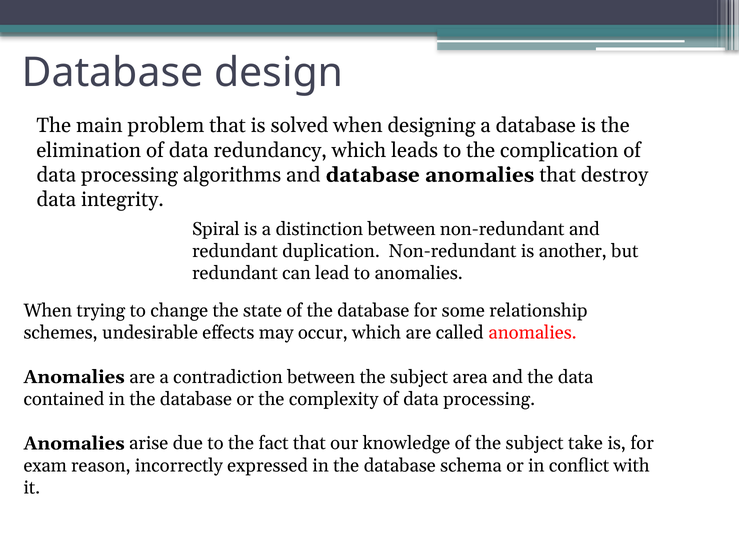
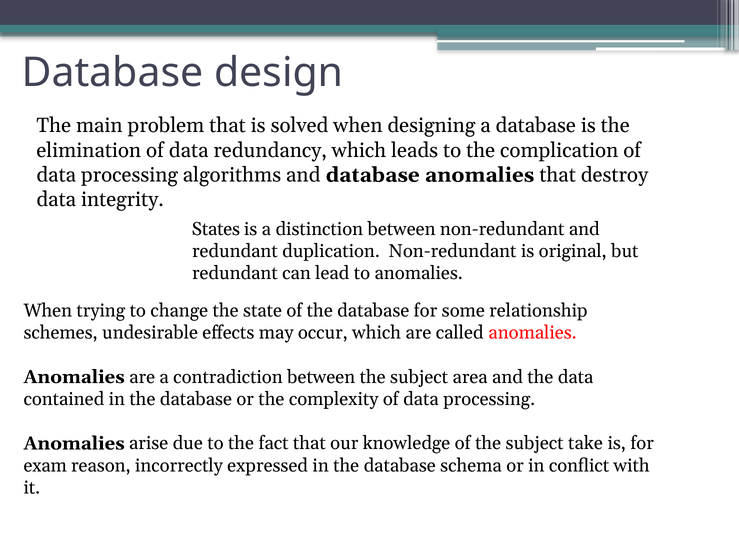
Spiral: Spiral -> States (216, 229)
another: another -> original (573, 251)
